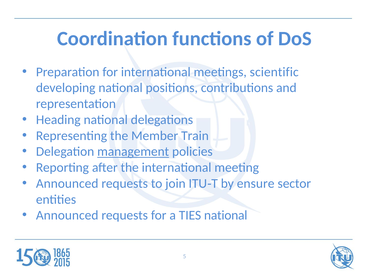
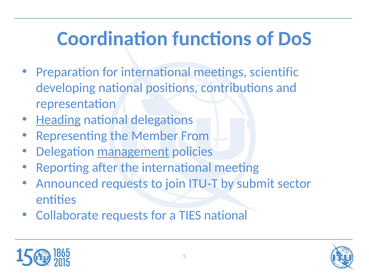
Heading underline: none -> present (58, 120)
Train: Train -> From (195, 136)
ensure: ensure -> submit (256, 184)
Announced: Announced -> Collaborate (67, 216)
